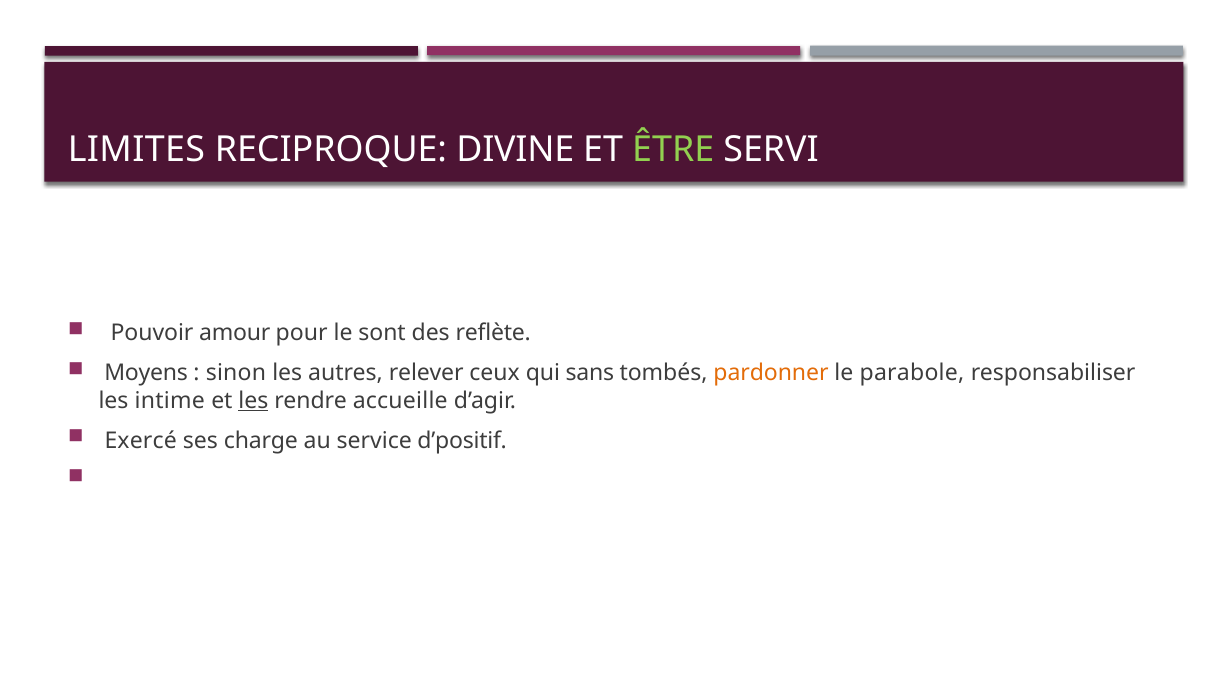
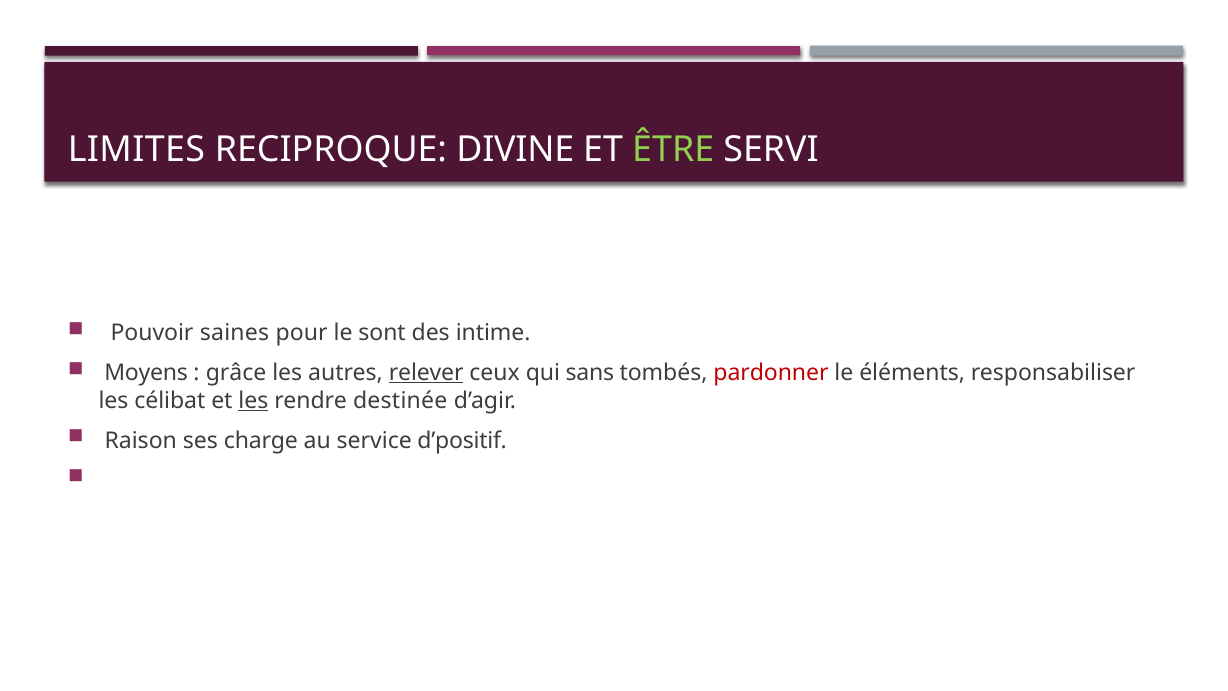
amour: amour -> saines (235, 333)
reflète: reflète -> intime (493, 333)
sinon: sinon -> grâce (236, 373)
relever underline: none -> present (426, 373)
pardonner colour: orange -> red (771, 373)
parabole: parabole -> éléments (912, 373)
intime: intime -> célibat (170, 400)
accueille: accueille -> destinée (400, 400)
Exercé: Exercé -> Raison (141, 440)
